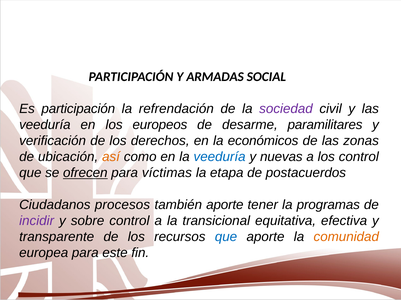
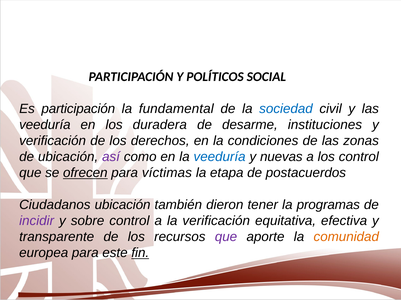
ARMADAS: ARMADAS -> POLÍTICOS (215, 77)
refrendación: refrendación -> fundamental (176, 109)
sociedad colour: purple -> blue (286, 109)
europeos: europeos -> duradera (160, 125)
paramilitares: paramilitares -> instituciones (325, 125)
económicos: económicos -> condiciones (263, 141)
así colour: orange -> purple (111, 157)
Ciudadanos procesos: procesos -> ubicación (123, 205)
también aporte: aporte -> dieron (225, 205)
la transicional: transicional -> verificación (216, 221)
que colour: blue -> purple (226, 237)
fin underline: none -> present (140, 253)
